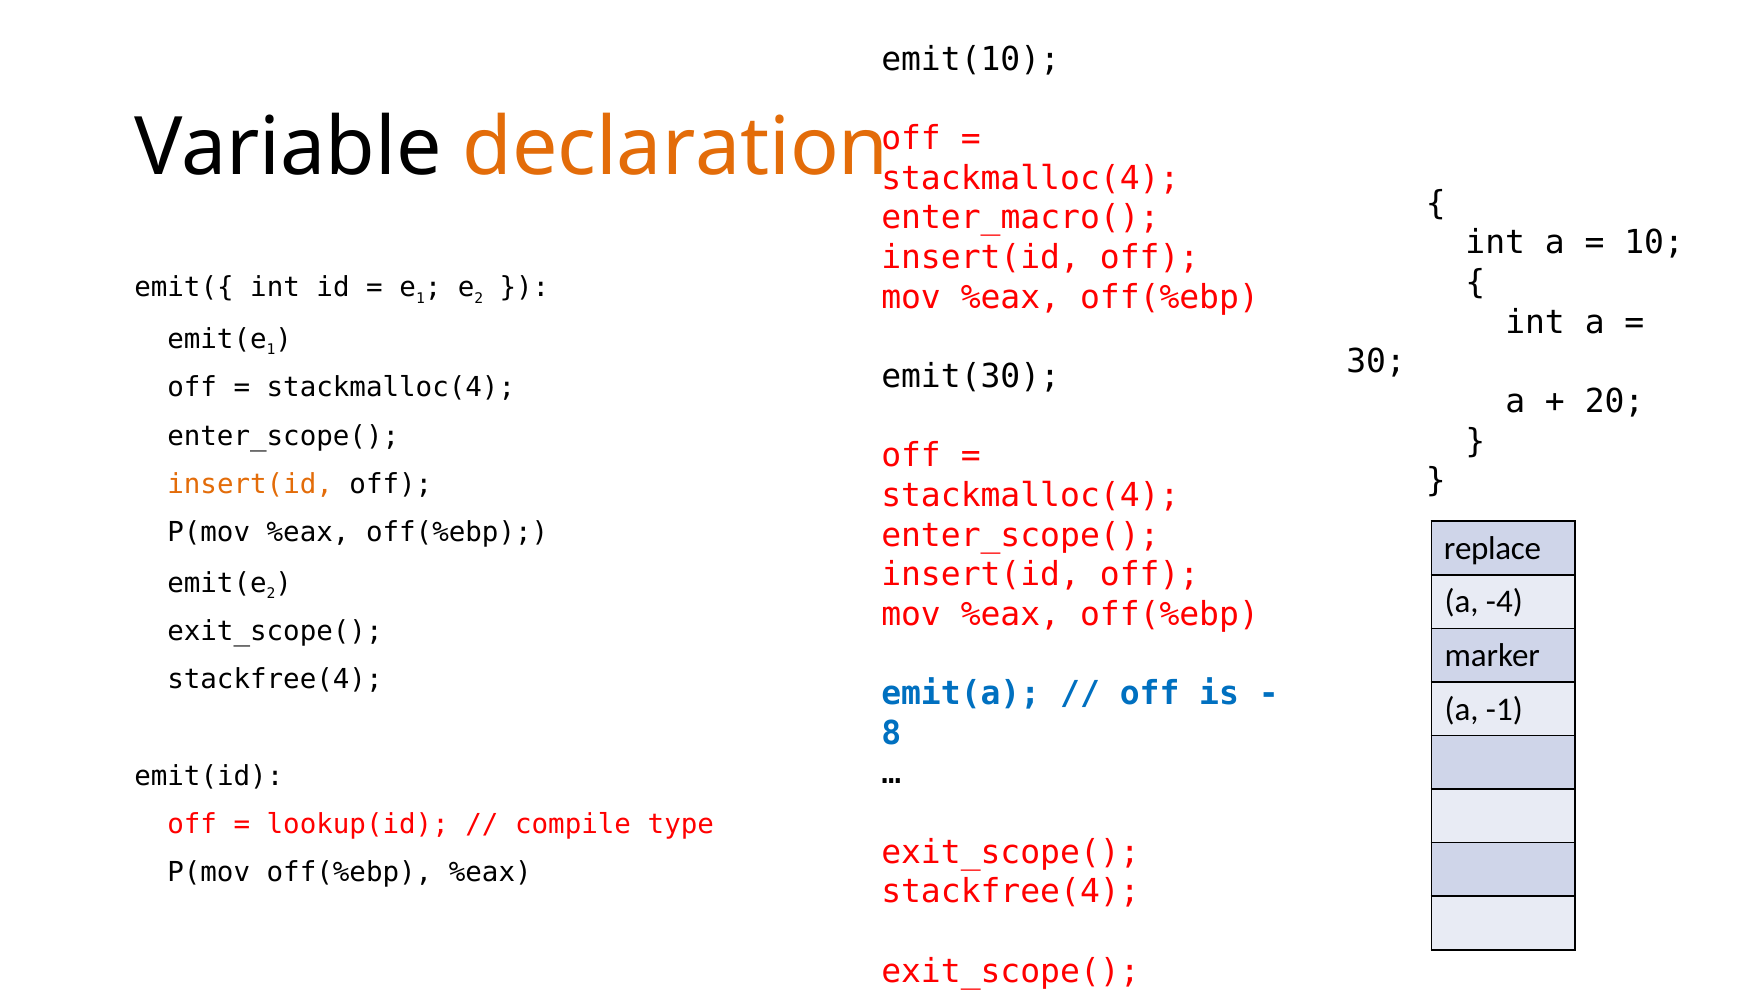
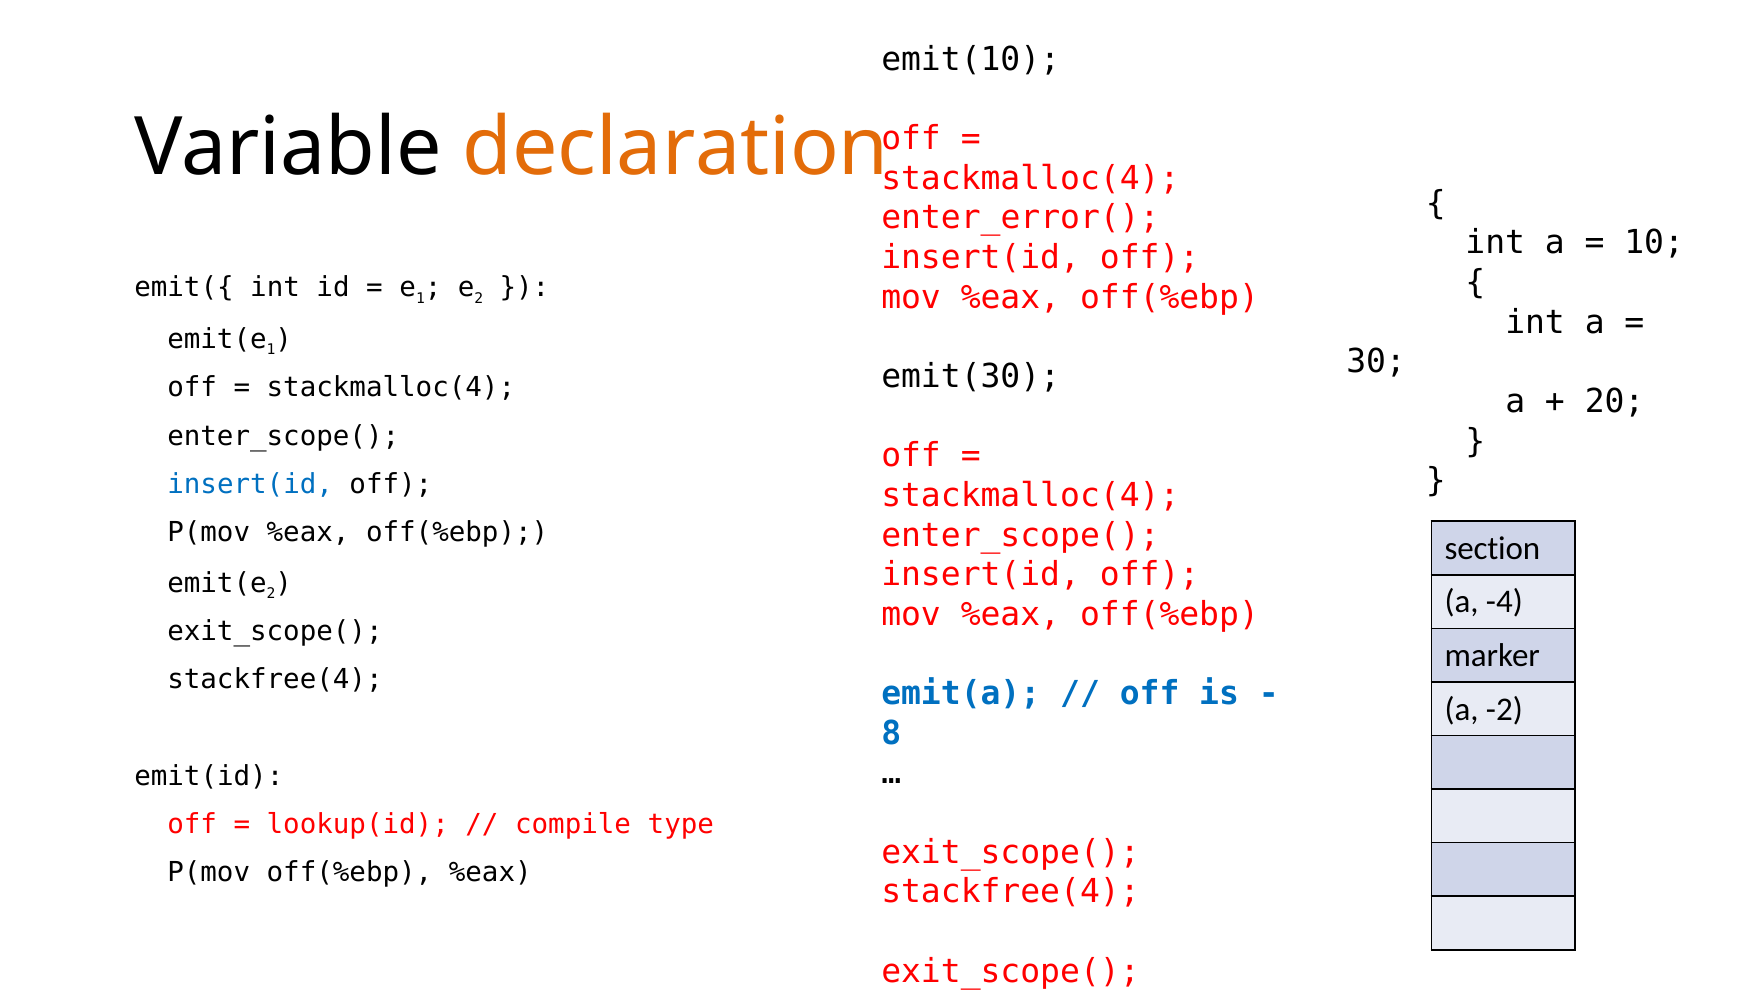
enter_macro(: enter_macro( -> enter_error( (1020, 218)
insert(id colour: orange -> blue (250, 484)
replace: replace -> section (1492, 548)
-1: -1 -> -2 (1504, 709)
